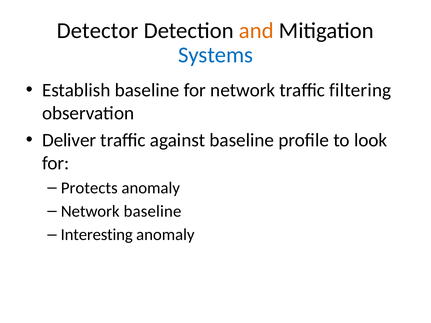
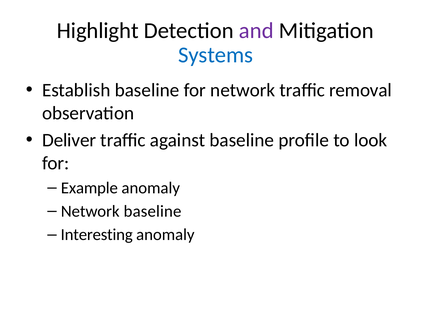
Detector: Detector -> Highlight (98, 31)
and colour: orange -> purple (256, 31)
filtering: filtering -> removal (360, 90)
Protects: Protects -> Example (89, 188)
